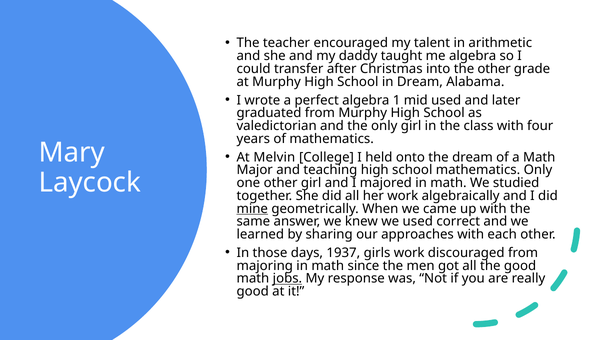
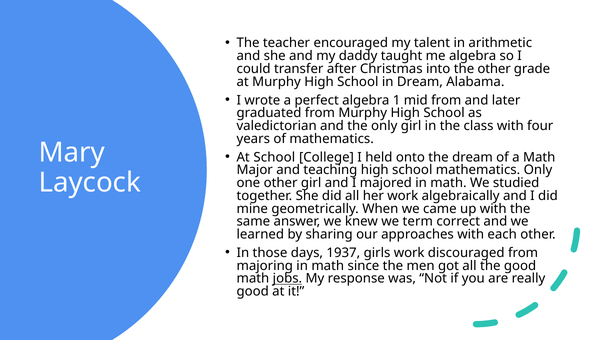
mid used: used -> from (446, 100)
At Melvin: Melvin -> School (274, 157)
mine underline: present -> none (252, 209)
we used: used -> term (418, 222)
